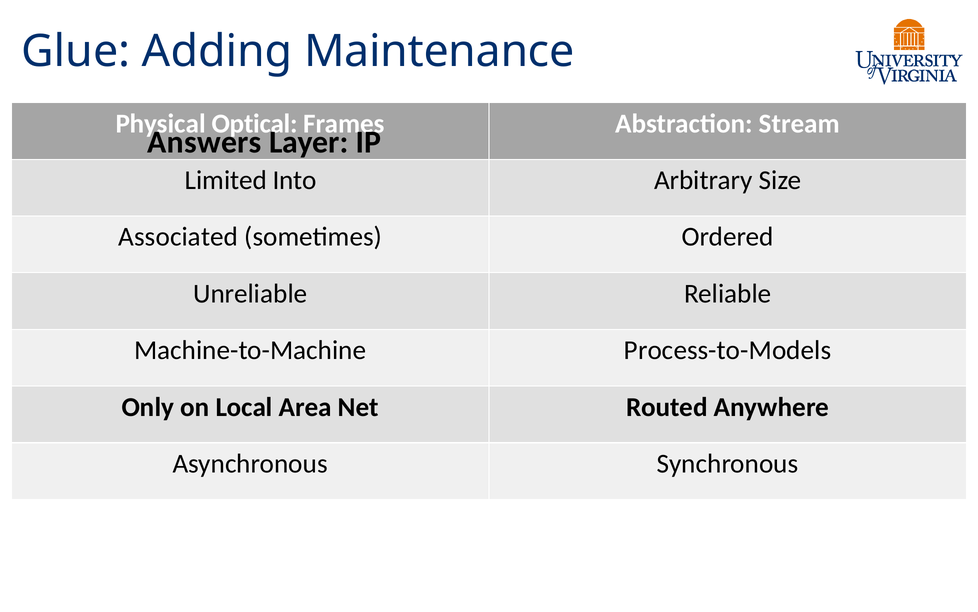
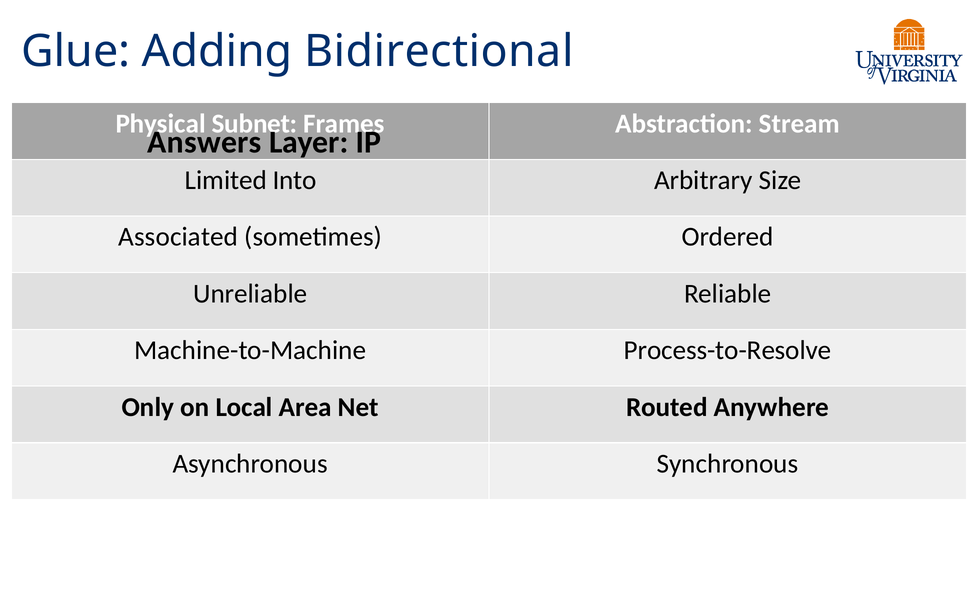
Maintenance: Maintenance -> Bidirectional (439, 51)
Optical: Optical -> Subnet (255, 124)
Process-to-Models: Process-to-Models -> Process-to-Resolve (728, 350)
